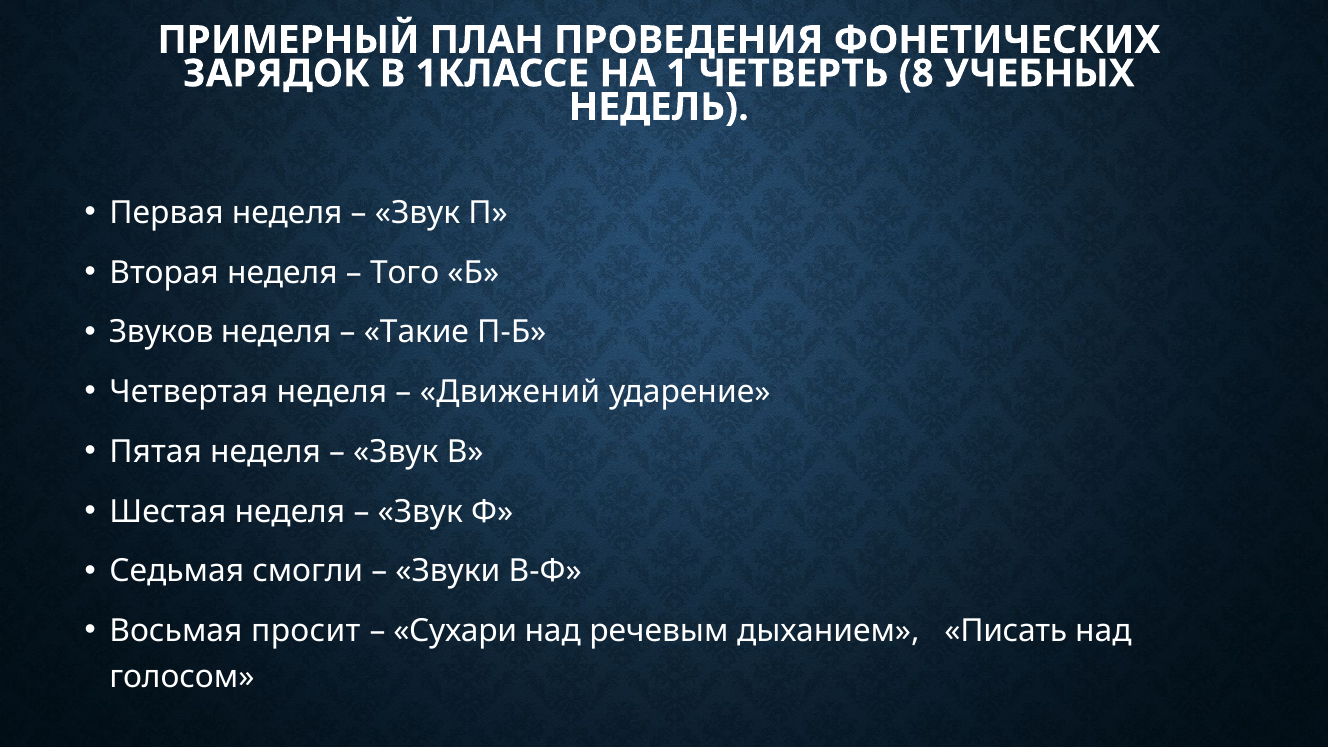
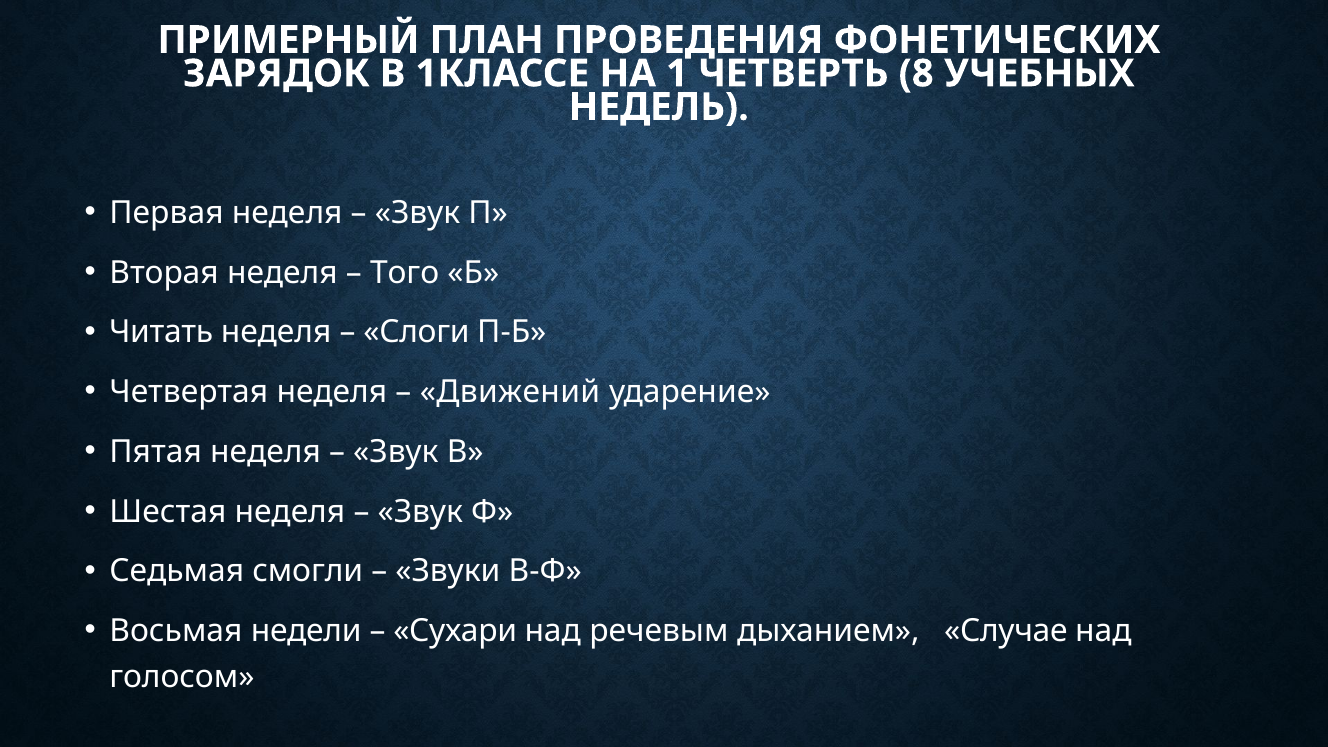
Звуков: Звуков -> Читать (161, 332)
Такие: Такие -> Слоги (417, 332)
просит: просит -> недели (306, 631)
Писать: Писать -> Случае (1006, 631)
